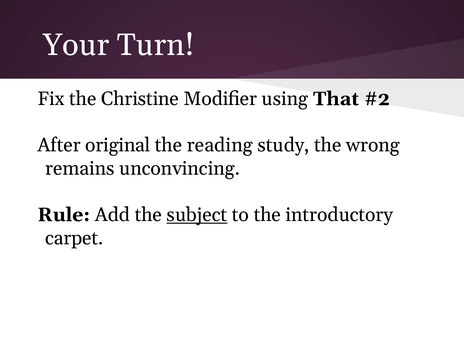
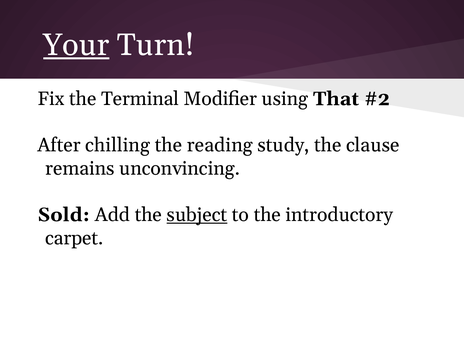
Your underline: none -> present (76, 45)
Christine: Christine -> Terminal (140, 99)
original: original -> chilling (118, 145)
wrong: wrong -> clause (373, 145)
Rule: Rule -> Sold (64, 215)
